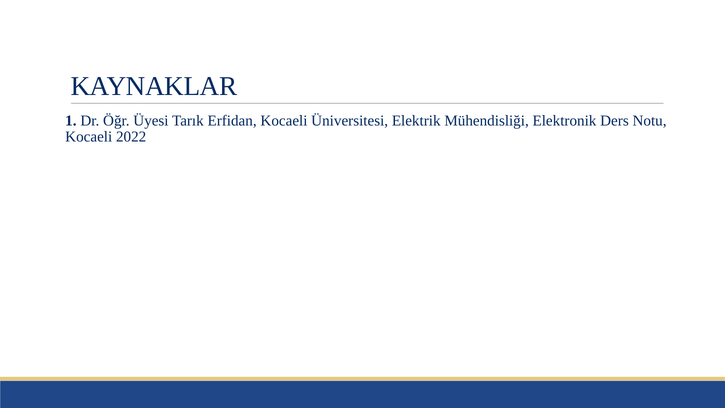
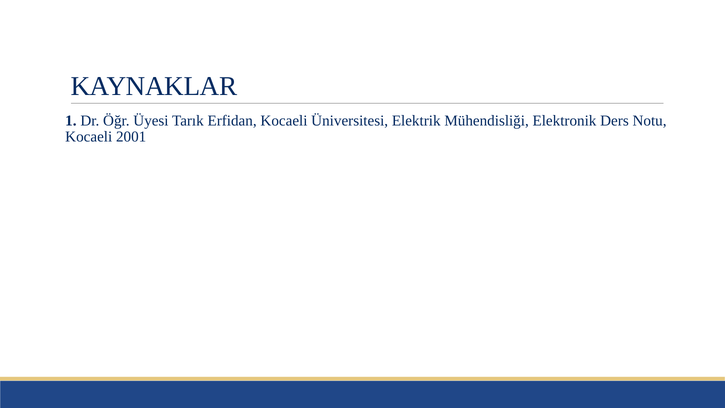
2022: 2022 -> 2001 (131, 137)
